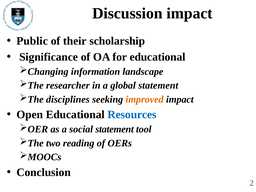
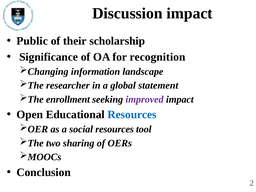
for educational: educational -> recognition (157, 57)
disciplines: disciplines -> enrollment (68, 99)
improved colour: orange -> purple (145, 99)
social statement: statement -> resources (115, 129)
reading: reading -> sharing (79, 143)
